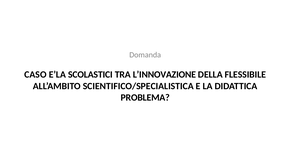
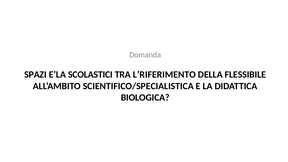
CASO: CASO -> SPAZI (35, 75)
L’INNOVAZIONE: L’INNOVAZIONE -> L’RIFERIMENTO (164, 75)
PROBLEMA: PROBLEMA -> BIOLOGICA (145, 98)
